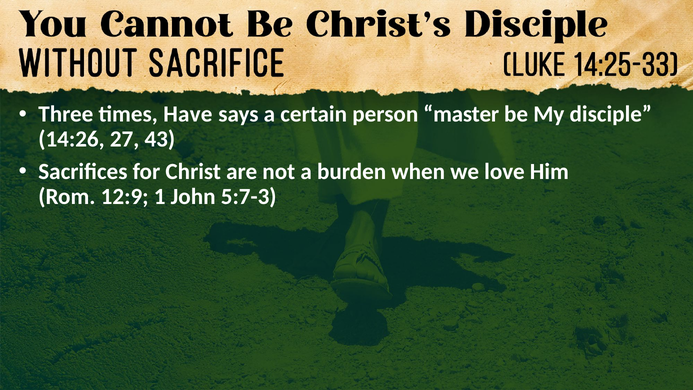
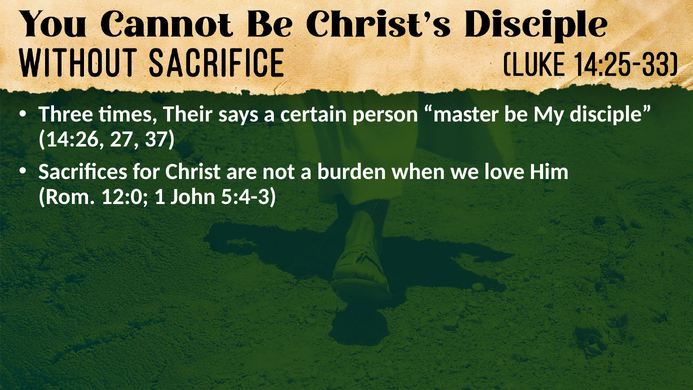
Have: Have -> Their (188, 114)
43: 43 -> 37 (160, 139)
12:9: 12:9 -> 12:0 (125, 196)
5:7-3: 5:7-3 -> 5:4-3 (249, 196)
